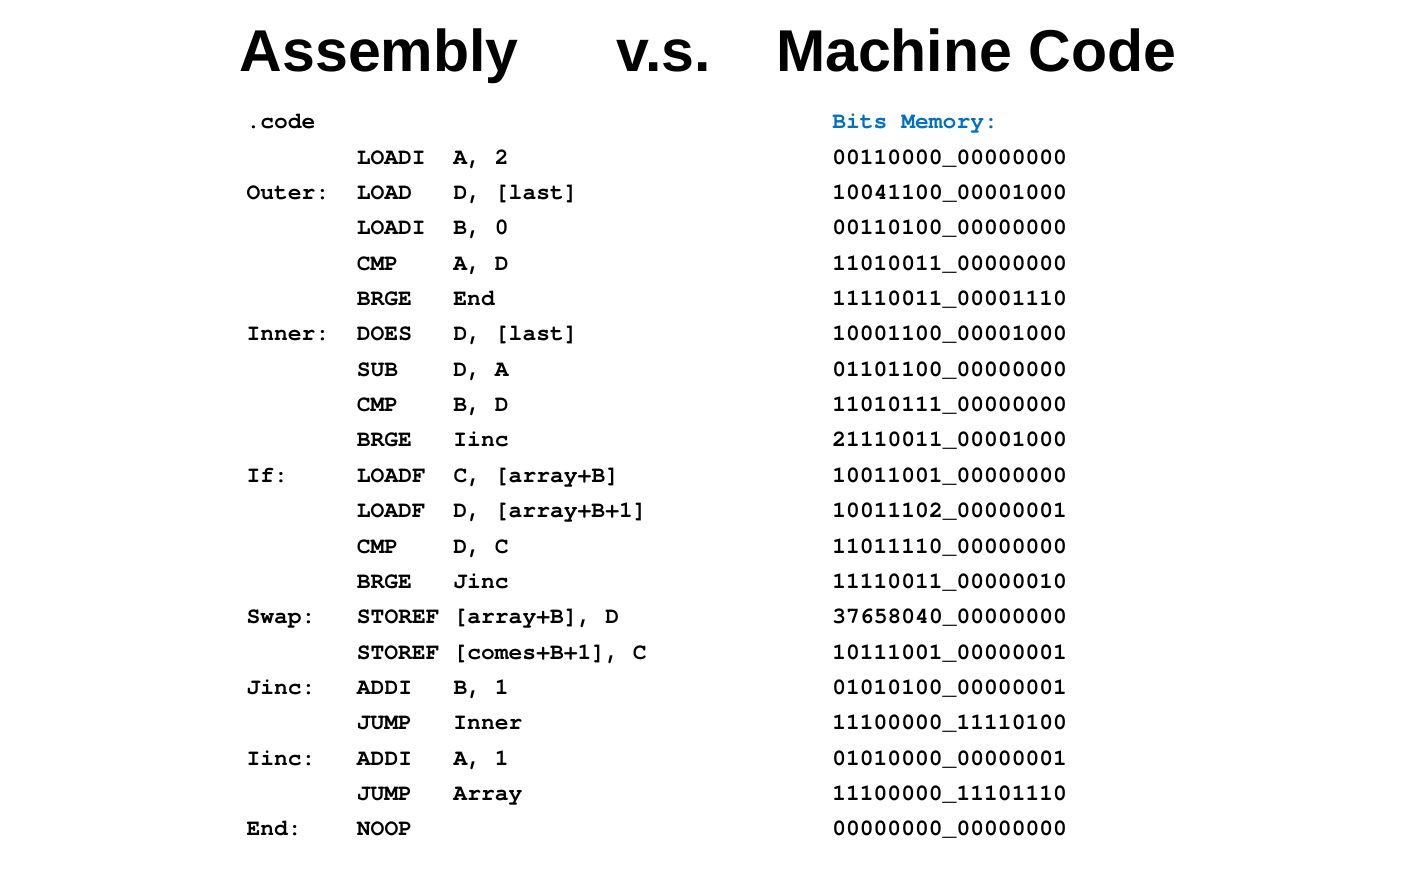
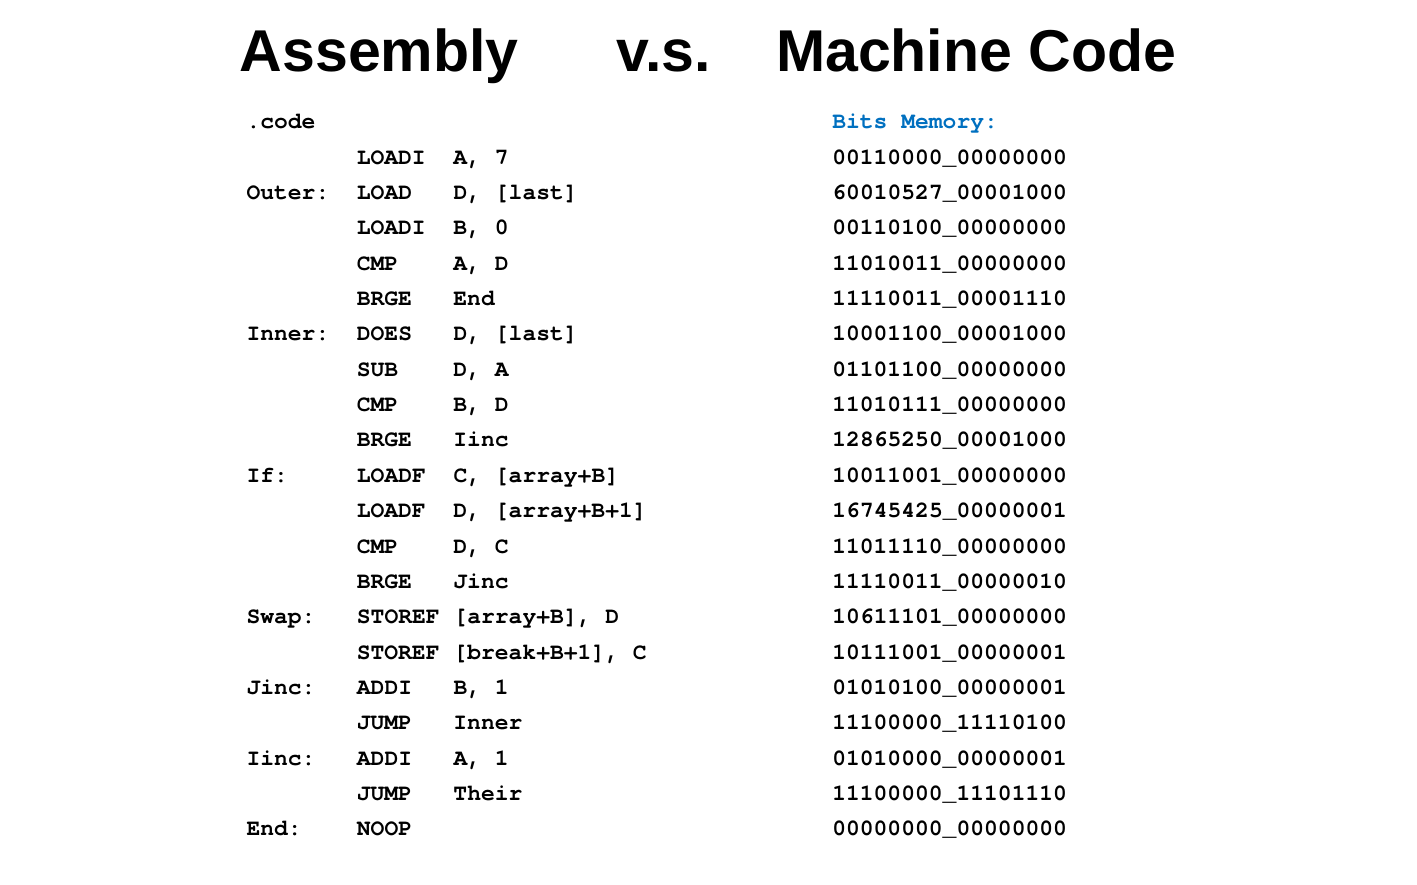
2: 2 -> 7 (502, 157)
10041100_00001000: 10041100_00001000 -> 60010527_00001000 (950, 192)
21110011_00001000: 21110011_00001000 -> 12865250_00001000 (950, 440)
10011102_00000001: 10011102_00000001 -> 16745425_00000001 (950, 510)
37658040_00000000: 37658040_00000000 -> 10611101_00000000 (950, 617)
comes+B+1: comes+B+1 -> break+B+1 (536, 652)
Array: Array -> Their (488, 793)
